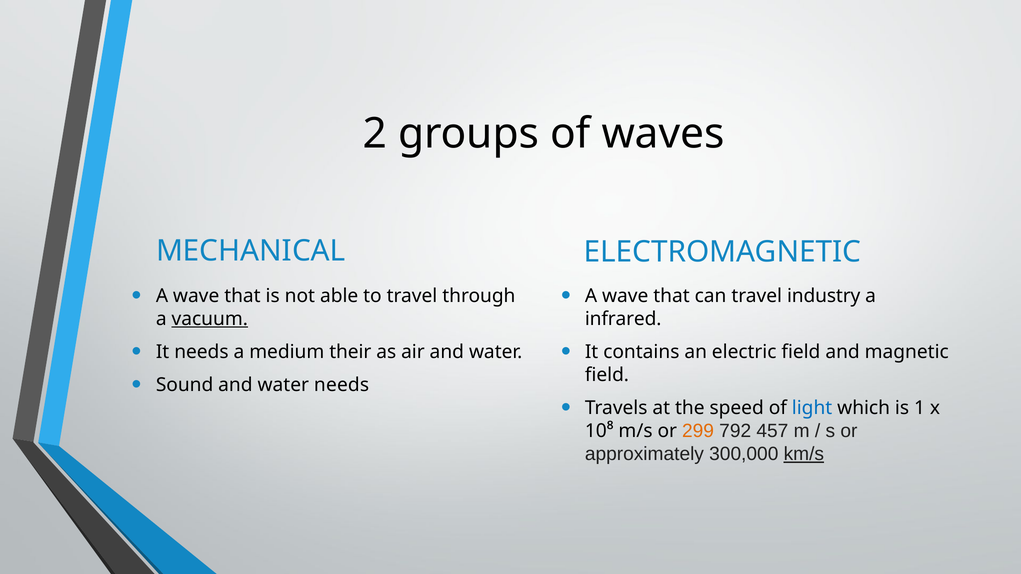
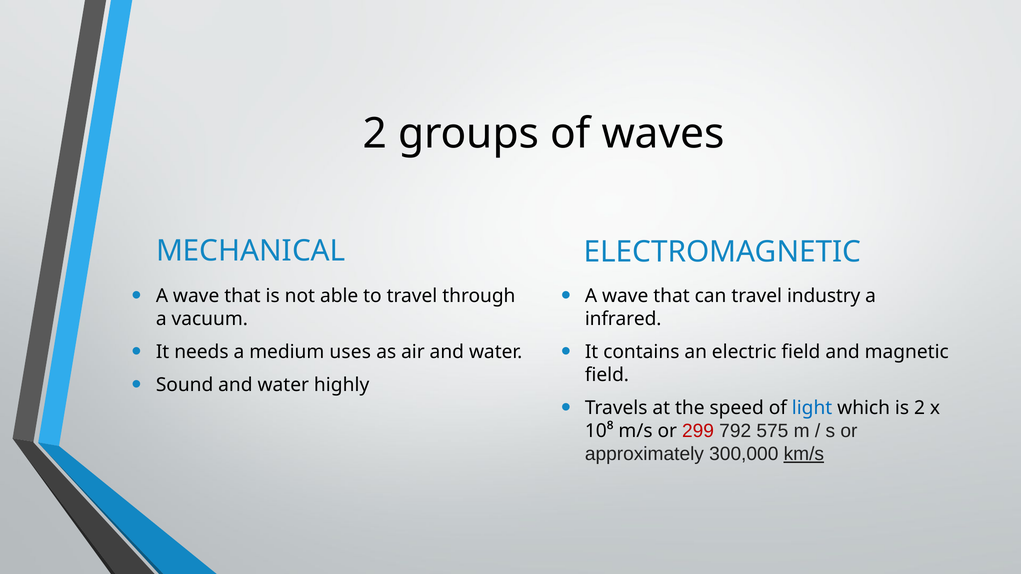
vacuum underline: present -> none (210, 319)
their: their -> uses (350, 352)
water needs: needs -> highly (342, 385)
is 1: 1 -> 2 (920, 408)
299 colour: orange -> red (698, 431)
457: 457 -> 575 (772, 431)
